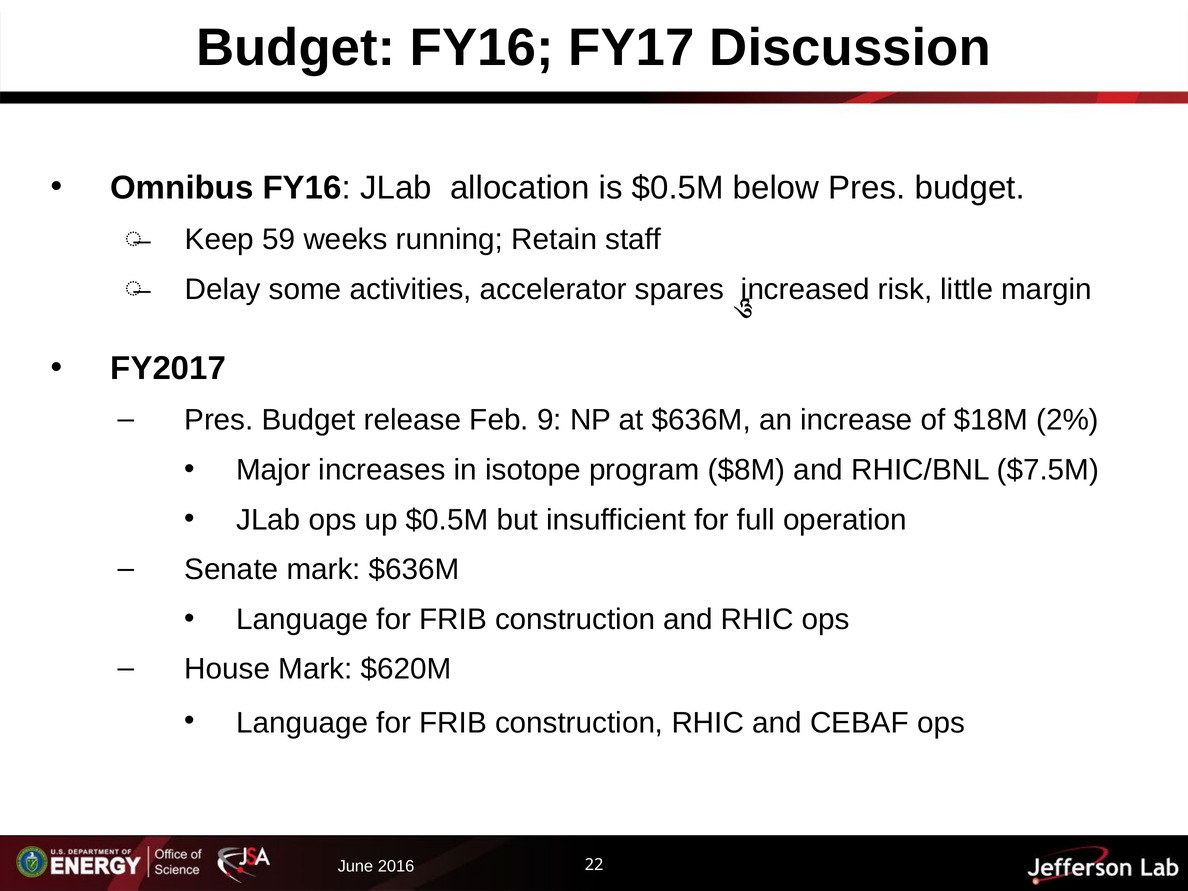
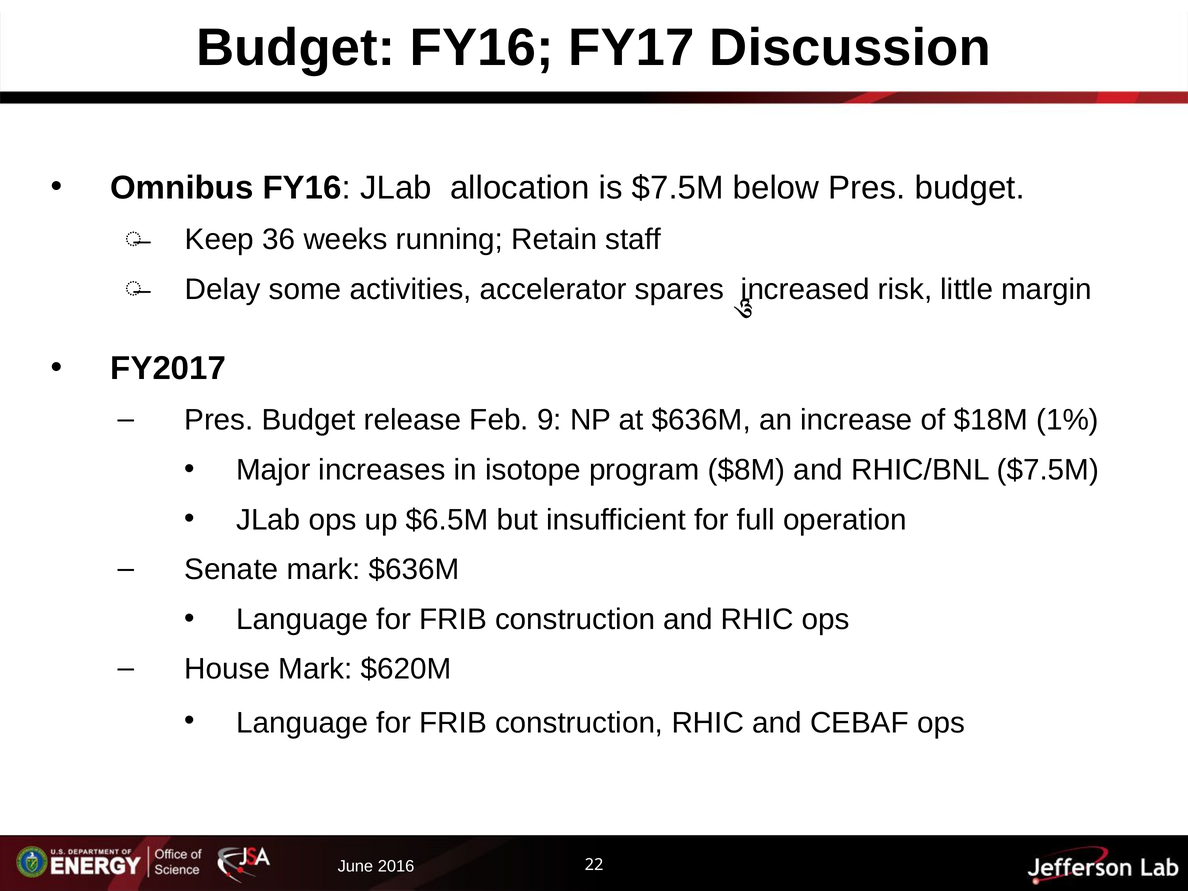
is $0.5M: $0.5M -> $7.5M (678, 188)
59: 59 -> 36 (279, 239)
2%: 2% -> 1% (1067, 420)
up $0.5M: $0.5M -> $6.5M (447, 520)
